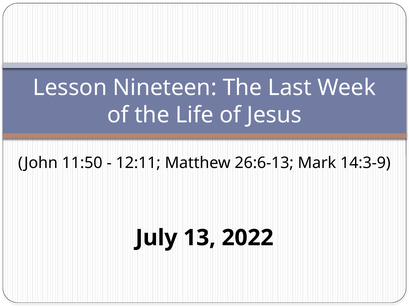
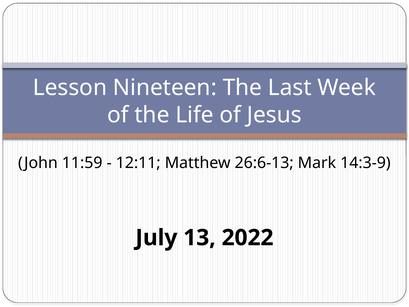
11:50: 11:50 -> 11:59 (82, 163)
